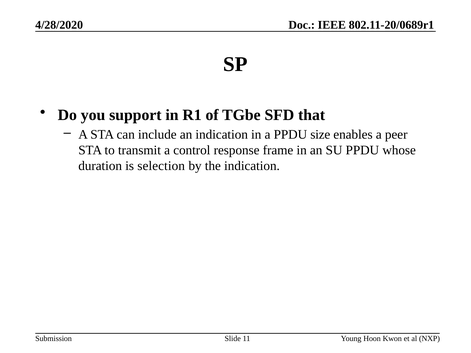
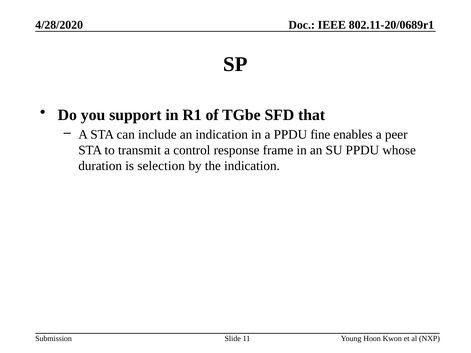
size: size -> fine (320, 135)
